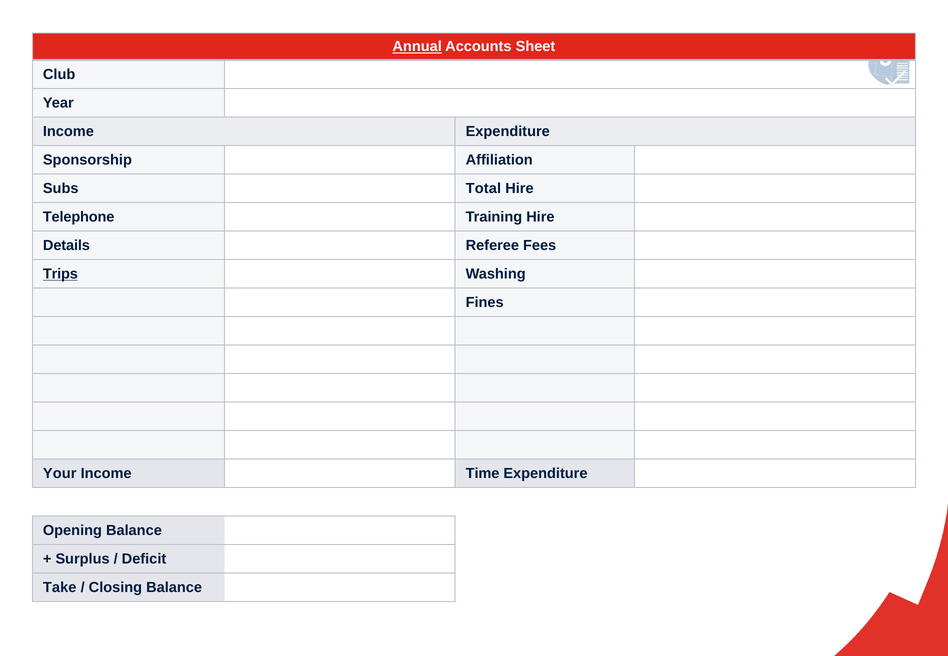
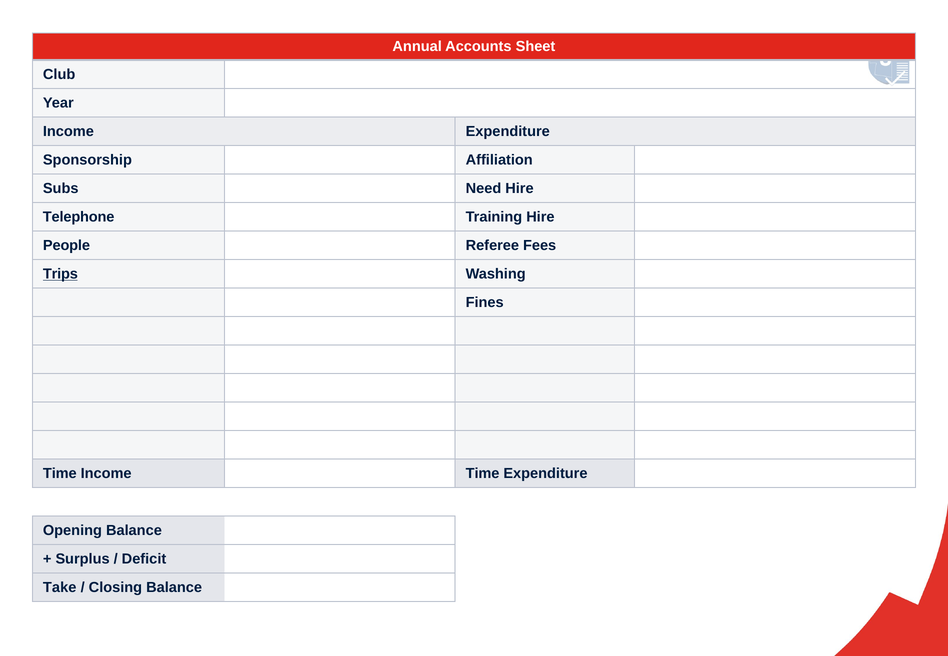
Annual underline: present -> none (417, 47)
Total: Total -> Need (483, 189)
Details: Details -> People (66, 246)
Your: Your -> Time (60, 474)
